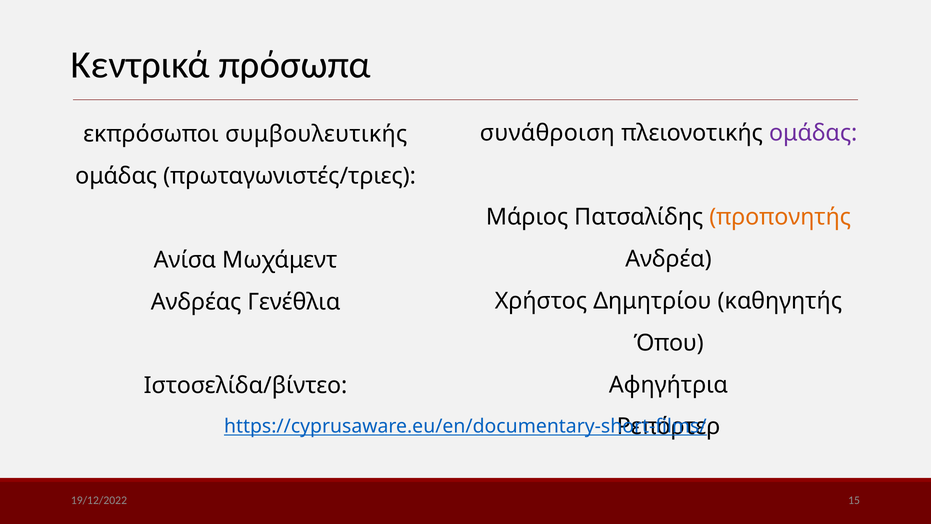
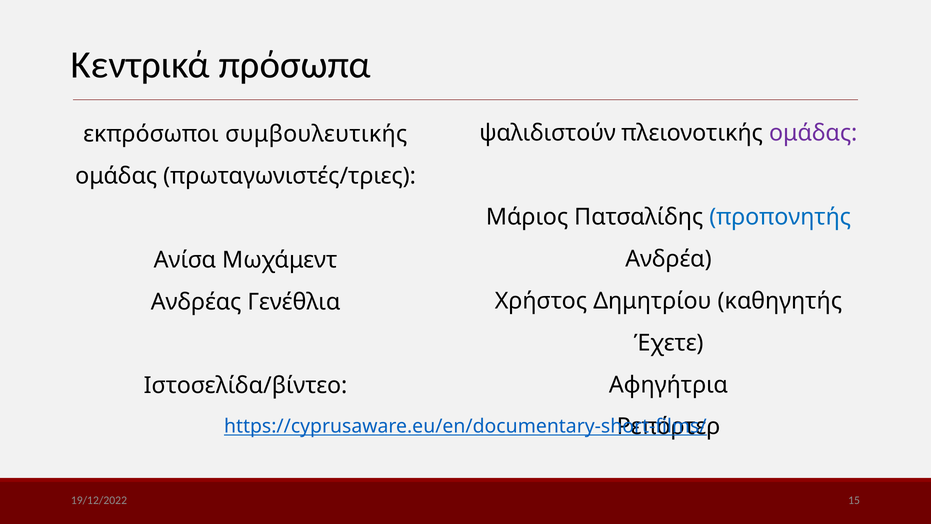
συνάθροιση: συνάθροιση -> ψαλιδιστούν (548, 133)
προπονητής colour: orange -> blue (780, 217)
Όπου: Όπου -> Έχετε (669, 343)
